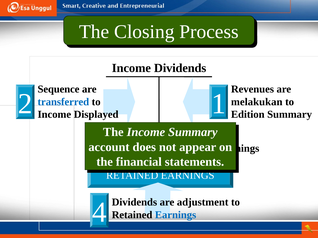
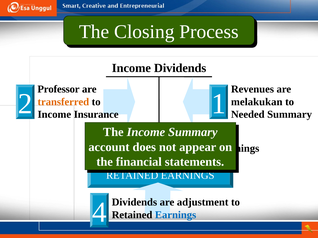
Sequence: Sequence -> Professor (59, 89)
transferred colour: blue -> orange (63, 102)
Displayed: Displayed -> Insurance (96, 115)
Edition: Edition -> Needed (248, 115)
